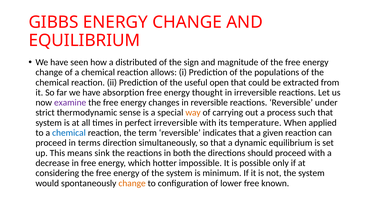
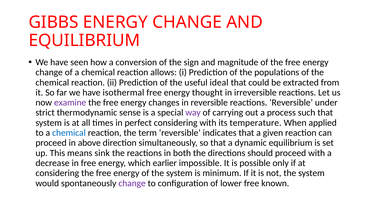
distributed: distributed -> conversion (136, 62)
open: open -> ideal (219, 83)
absorption: absorption -> isothermal (123, 93)
way colour: orange -> purple (193, 113)
perfect irreversible: irreversible -> considering (176, 123)
terms: terms -> above (89, 143)
hotter: hotter -> earlier (165, 163)
change colour: orange -> purple (132, 184)
